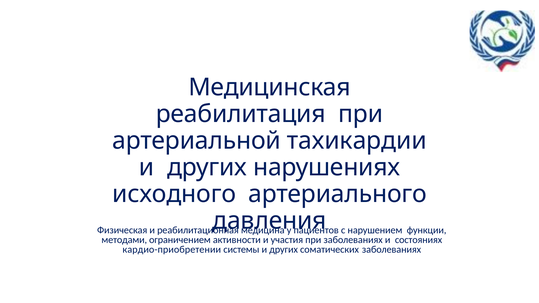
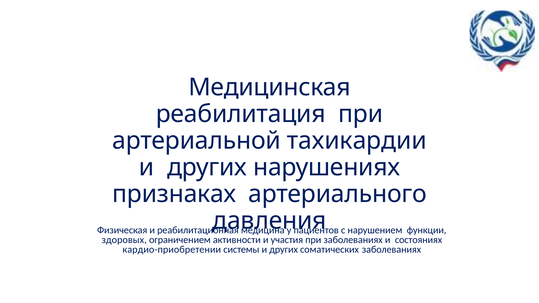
исходного: исходного -> признаках (174, 194)
методами: методами -> здоровых (124, 240)
